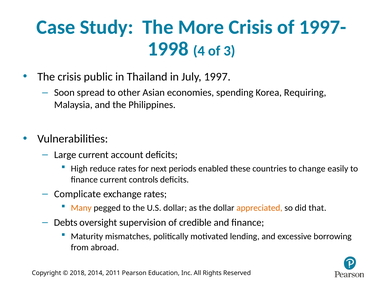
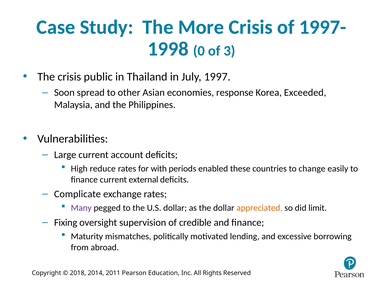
4: 4 -> 0 (199, 51)
spending: spending -> response (235, 93)
Requiring: Requiring -> Exceeded (305, 93)
next: next -> with (159, 169)
controls: controls -> external (144, 180)
Many colour: orange -> purple (81, 208)
that: that -> limit (318, 208)
Debts: Debts -> Fixing (66, 223)
